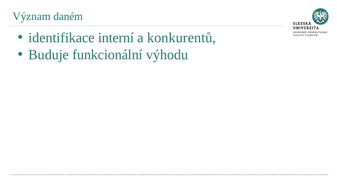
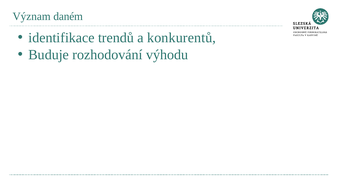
interní: interní -> trendů (116, 38)
funkcionální: funkcionální -> rozhodování (108, 55)
